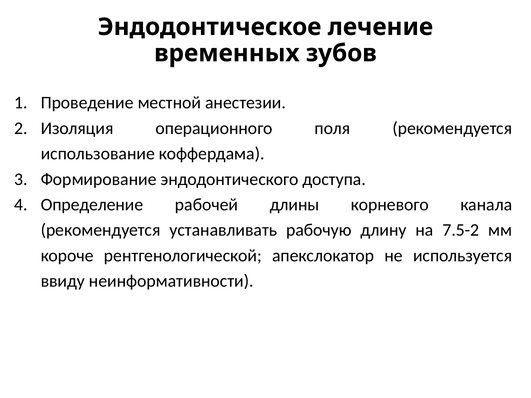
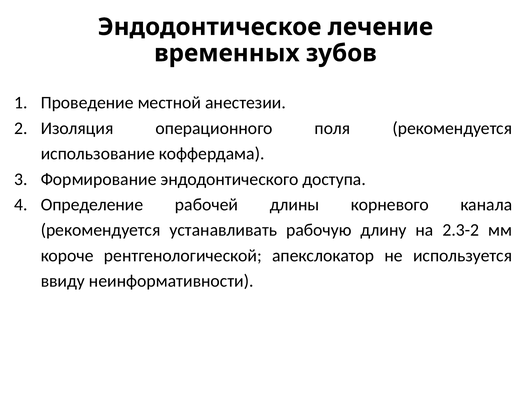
7.5-2: 7.5-2 -> 2.3-2 (461, 230)
